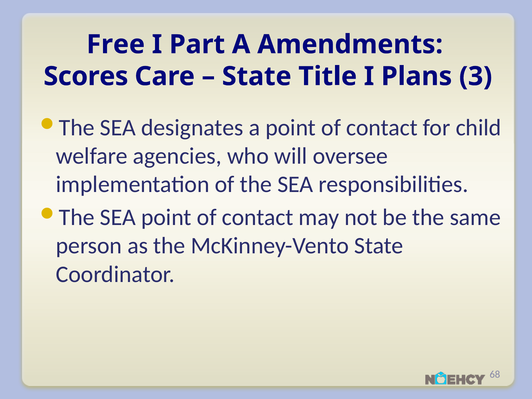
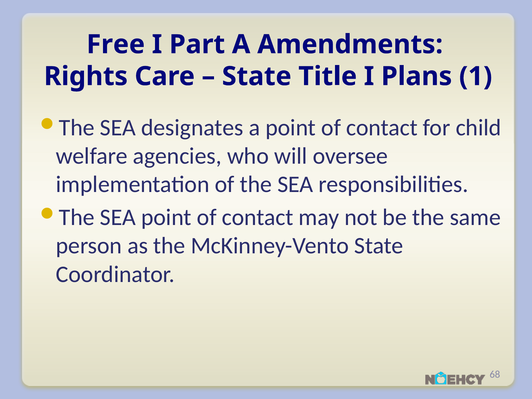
Scores: Scores -> Rights (86, 76)
3: 3 -> 1 (476, 76)
